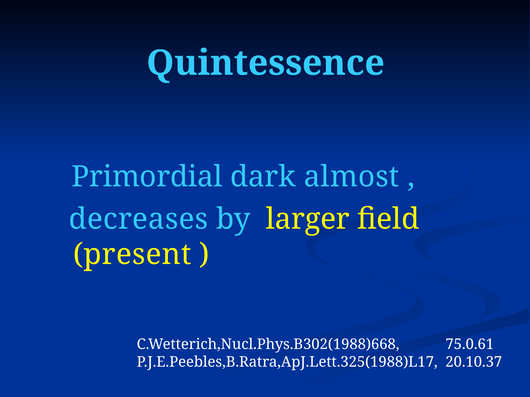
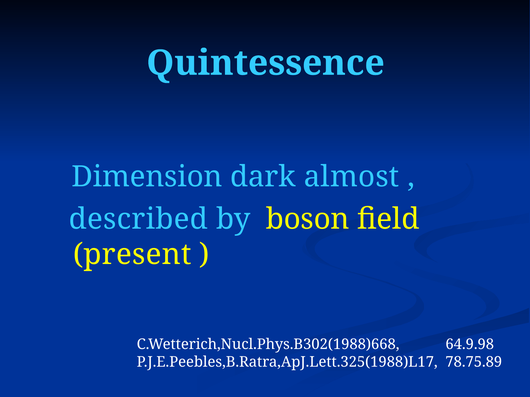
Primordial: Primordial -> Dimension (147, 177)
decreases: decreases -> described (138, 219)
larger: larger -> boson (308, 219)
75.0.61: 75.0.61 -> 64.9.98 (470, 345)
20.10.37: 20.10.37 -> 78.75.89 (474, 362)
